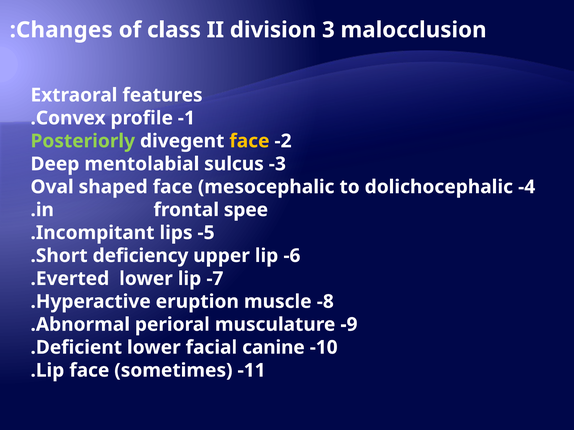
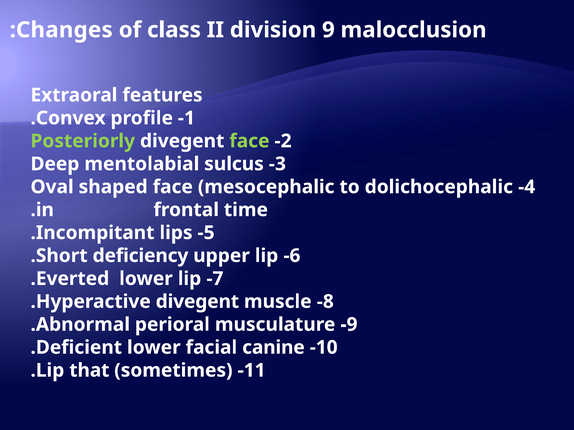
division 3: 3 -> 9 (328, 30)
face colour: yellow -> light green (249, 141)
spee: spee -> time (246, 210)
Hyperactive eruption: eruption -> divegent (197, 302)
Lip face: face -> that (89, 371)
